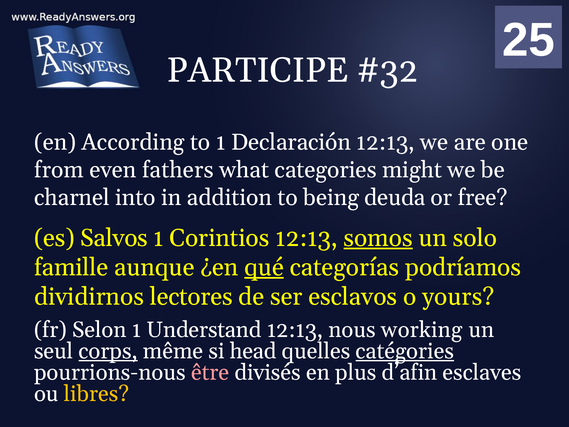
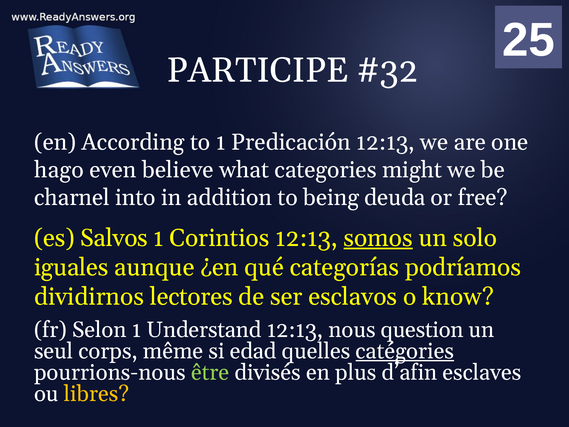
Declaración: Declaración -> Predicación (291, 142)
from: from -> hago (59, 170)
fathers: fathers -> believe (178, 170)
famille: famille -> iguales (71, 267)
qué underline: present -> none (264, 267)
yours: yours -> know (458, 297)
working: working -> question (422, 330)
corps underline: present -> none (108, 351)
head: head -> edad (253, 351)
être colour: pink -> light green (210, 372)
